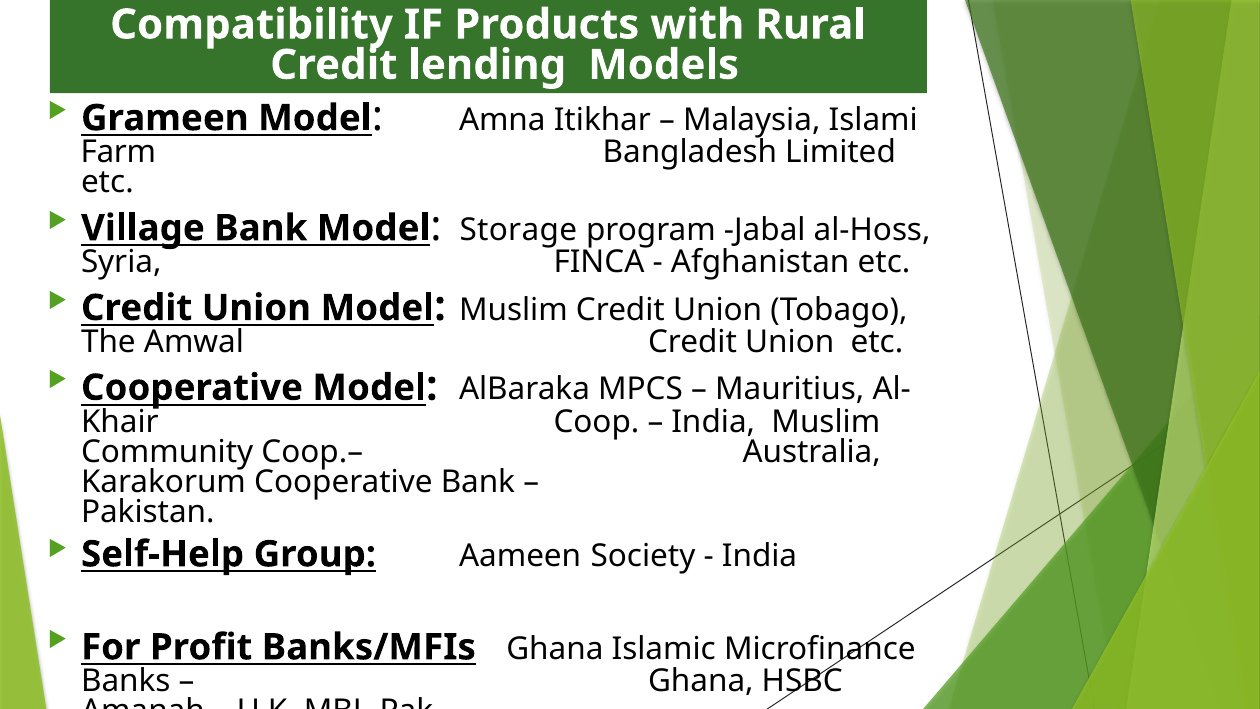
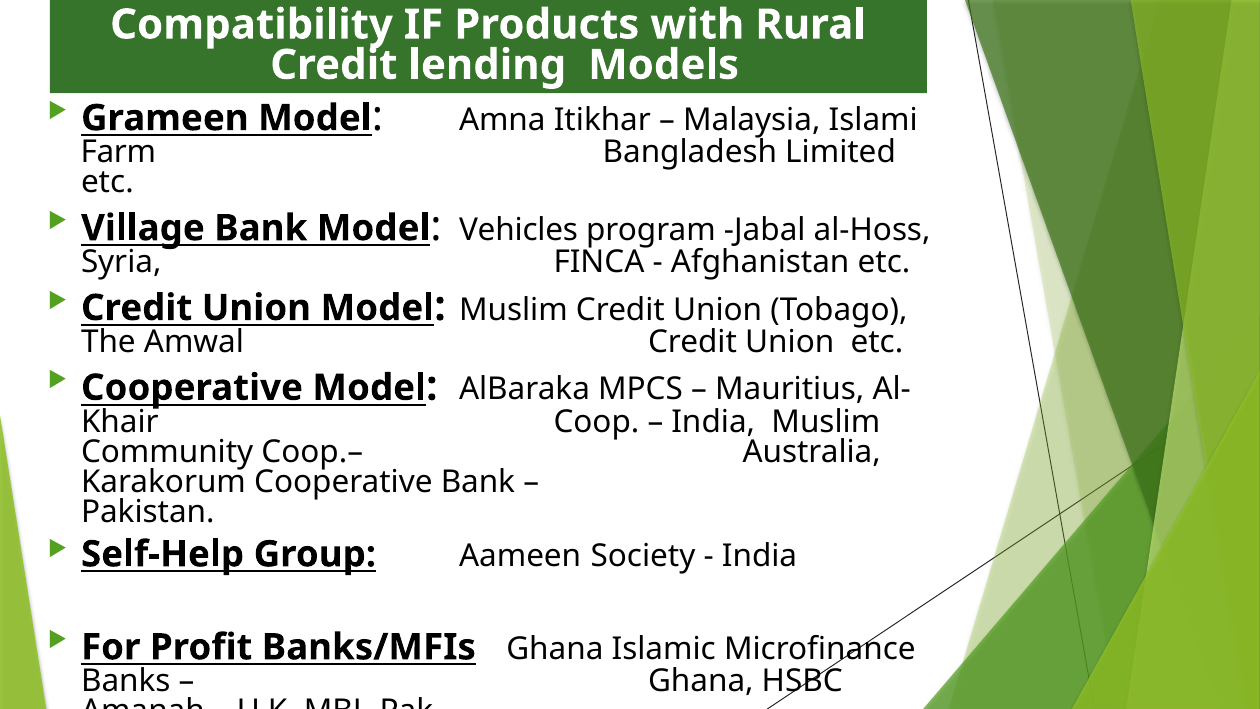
Storage: Storage -> Vehicles (519, 230)
